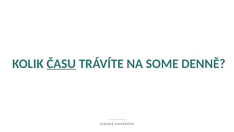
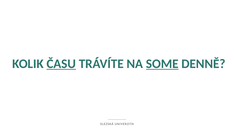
SOME underline: none -> present (162, 64)
